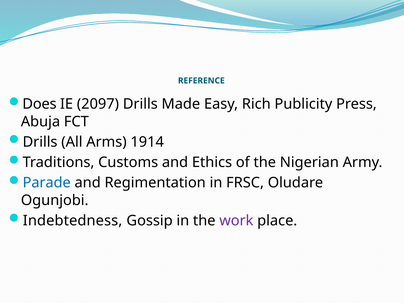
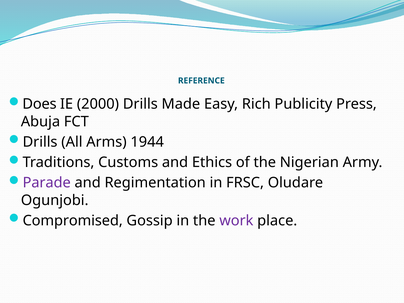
2097: 2097 -> 2000 (98, 104)
1914: 1914 -> 1944 (147, 142)
Parade colour: blue -> purple (47, 183)
Indebtedness: Indebtedness -> Compromised (73, 221)
